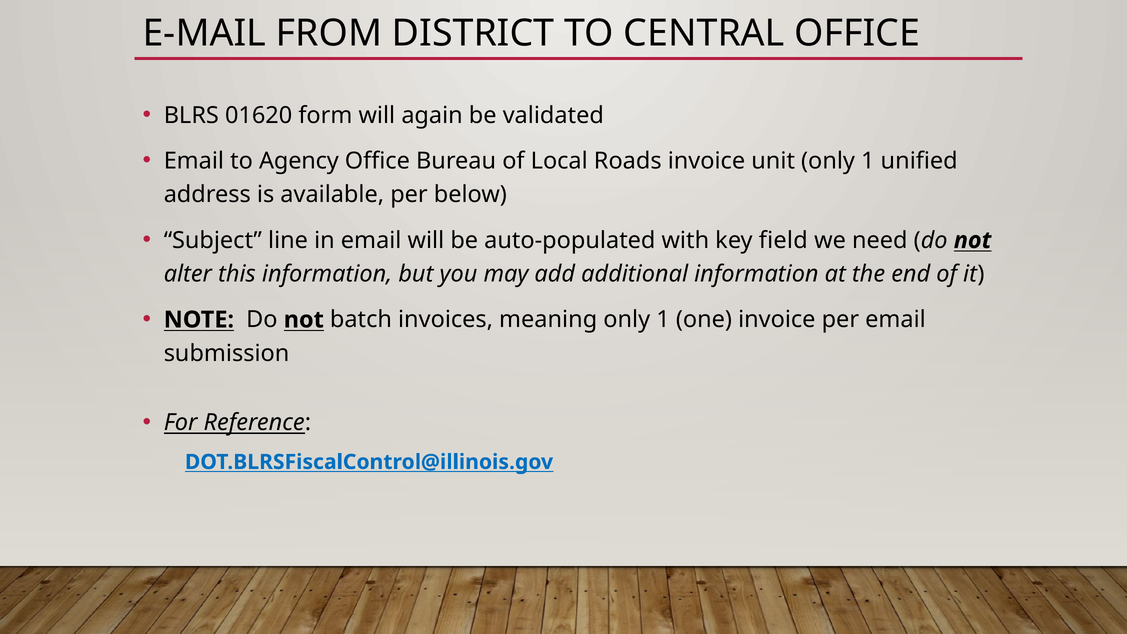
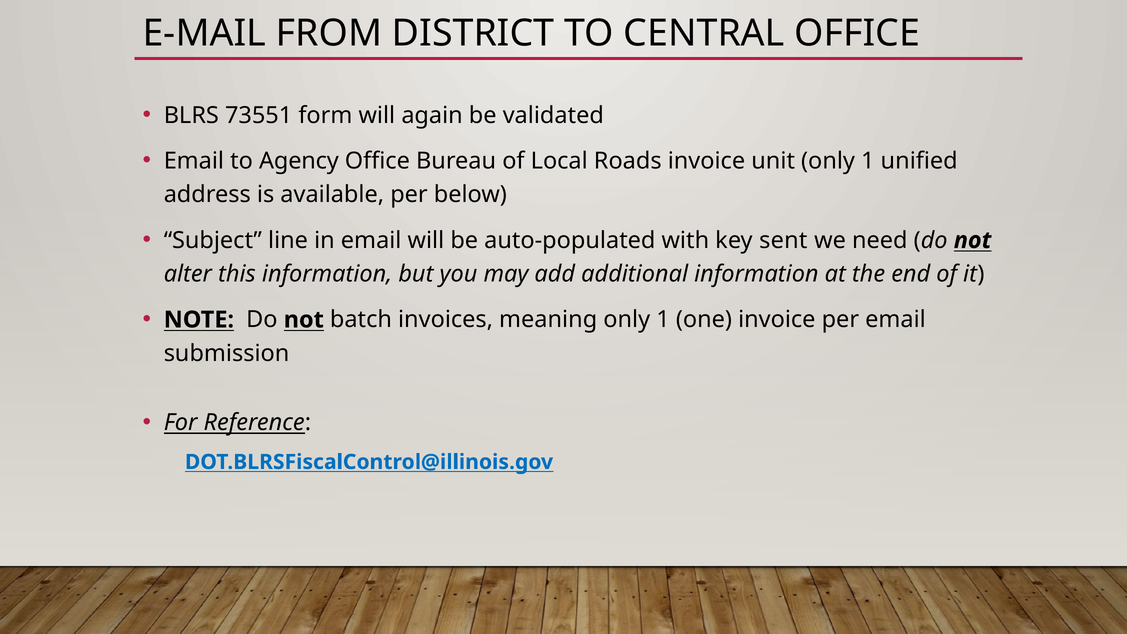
01620: 01620 -> 73551 (259, 115)
field: field -> sent (783, 240)
